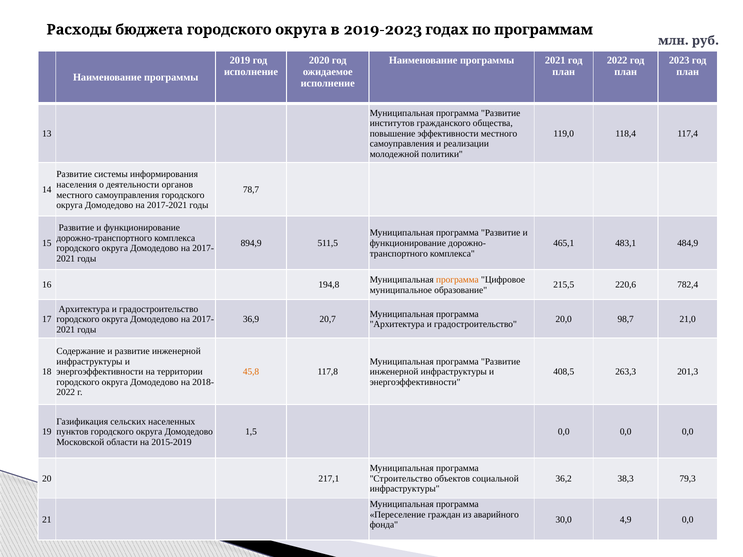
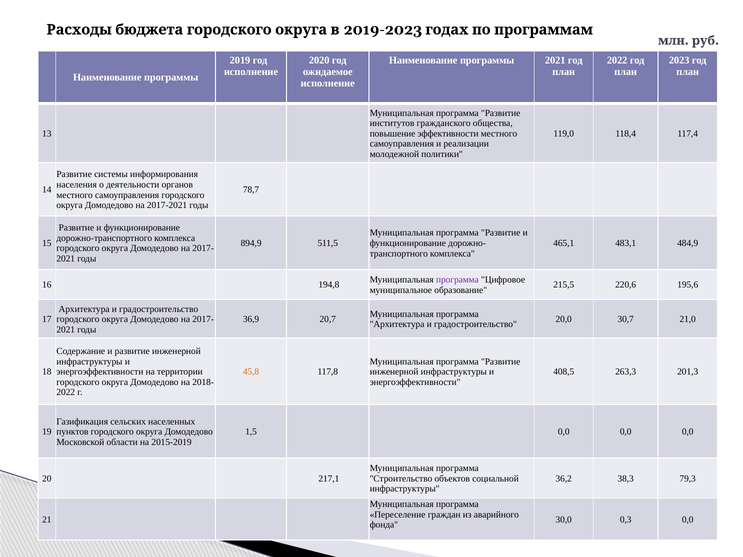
программа colour: orange -> purple (457, 280)
782,4: 782,4 -> 195,6 (688, 285)
98,7: 98,7 -> 30,7 (626, 319)
4,9: 4,9 -> 0,3 (626, 520)
